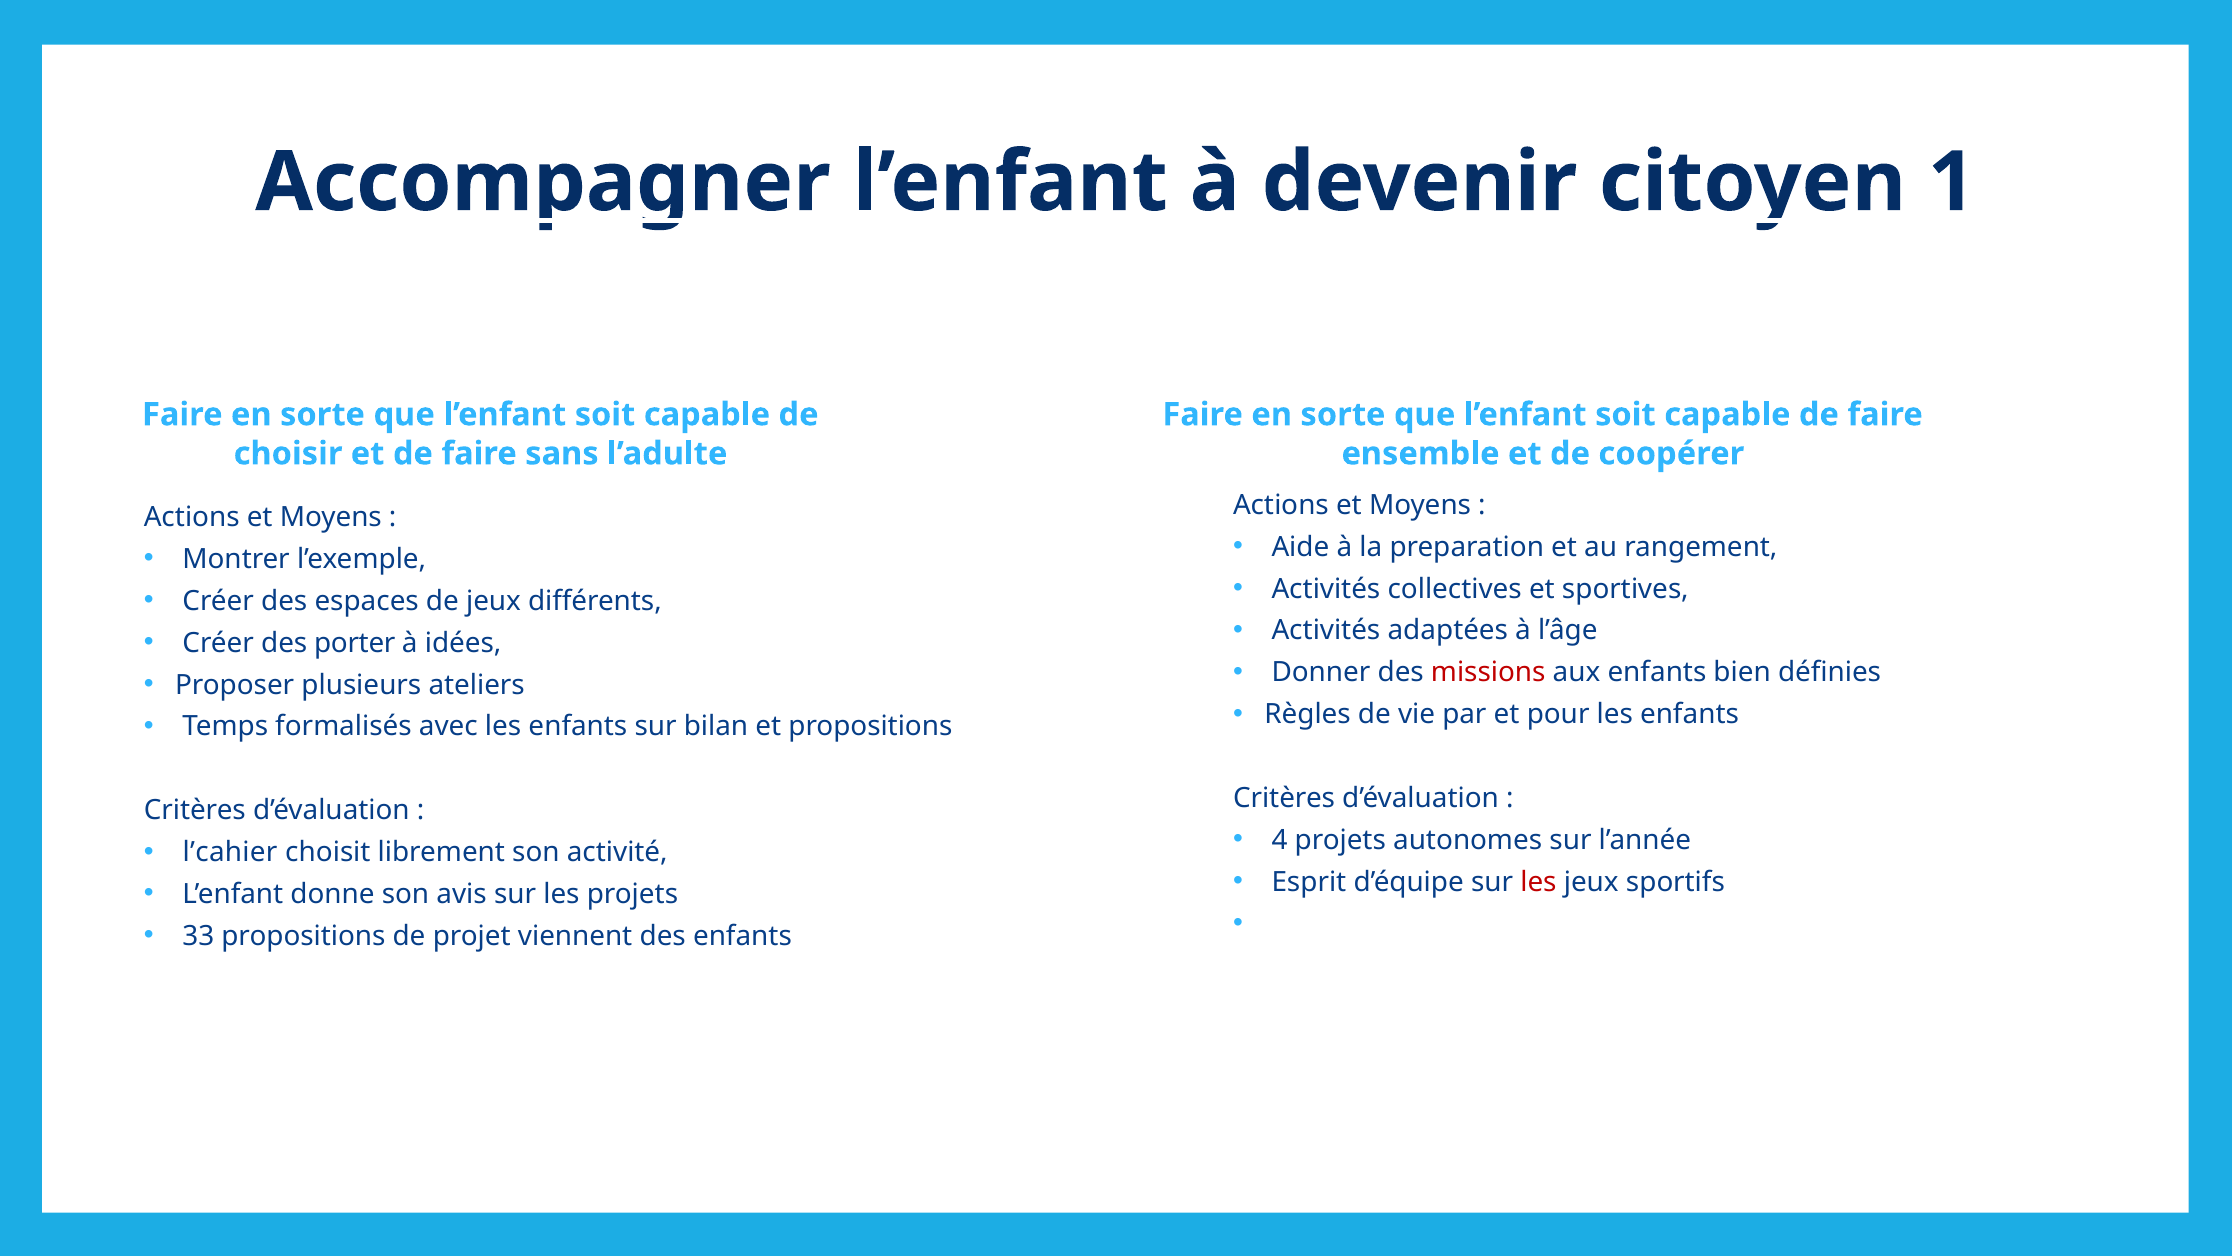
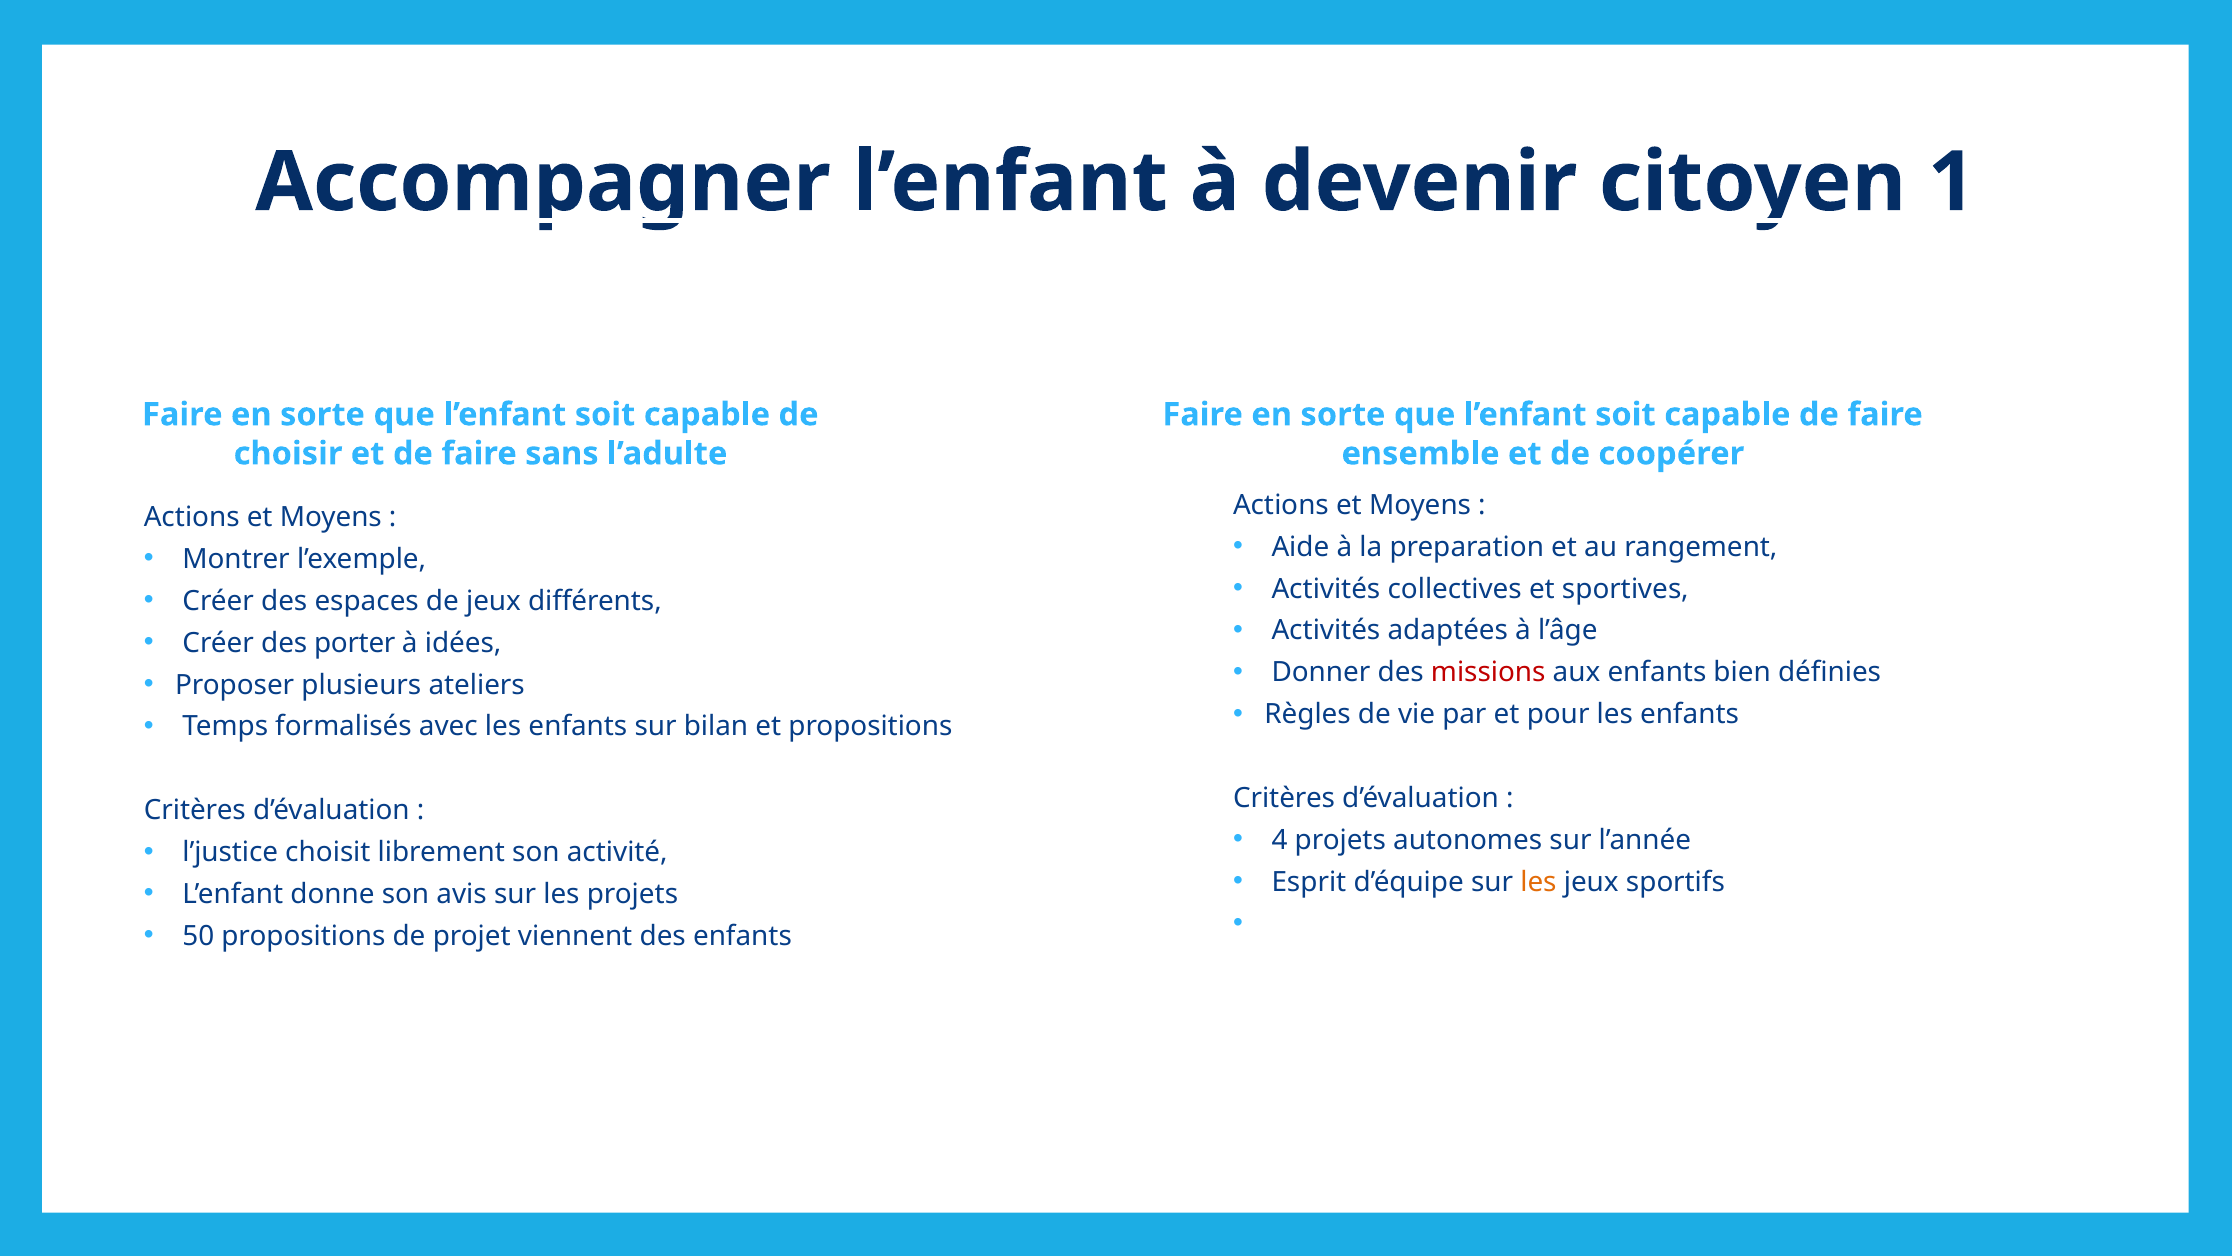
l’cahier: l’cahier -> l’justice (230, 852)
les colour: red -> orange (1538, 882)
33: 33 -> 50 (198, 936)
